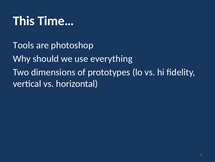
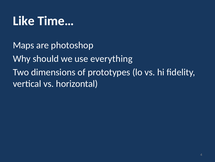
This: This -> Like (24, 21)
Tools: Tools -> Maps (24, 45)
